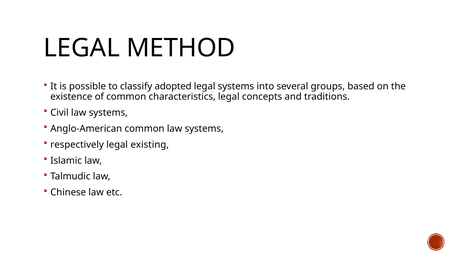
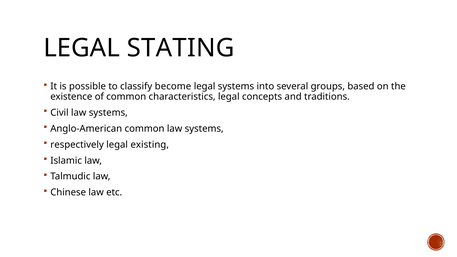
METHOD: METHOD -> STATING (181, 48)
adopted: adopted -> become (173, 86)
